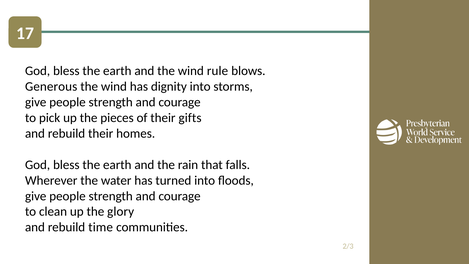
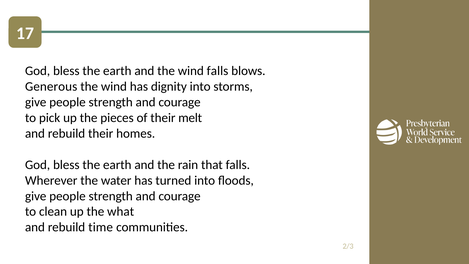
wind rule: rule -> falls (218, 71)
gifts: gifts -> melt (190, 118)
glory: glory -> what (121, 212)
